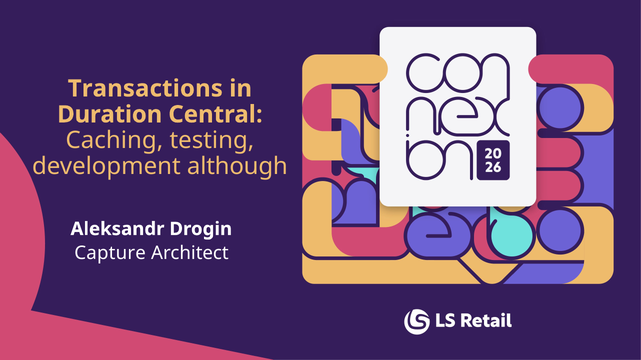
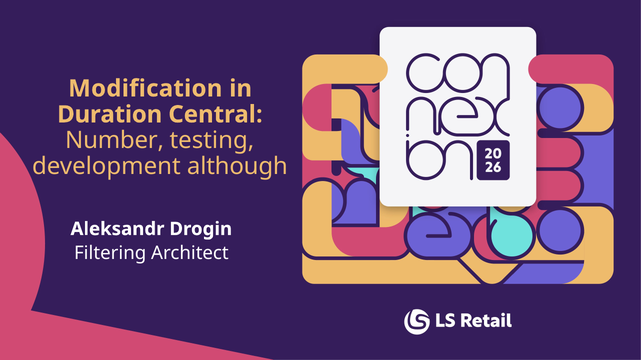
Transactions: Transactions -> Modification (145, 89)
Caching: Caching -> Number (115, 141)
Capture: Capture -> Filtering (110, 253)
